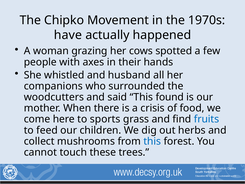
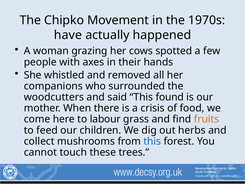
husband: husband -> removed (129, 75)
sports: sports -> labour (105, 119)
fruits colour: blue -> orange (207, 119)
